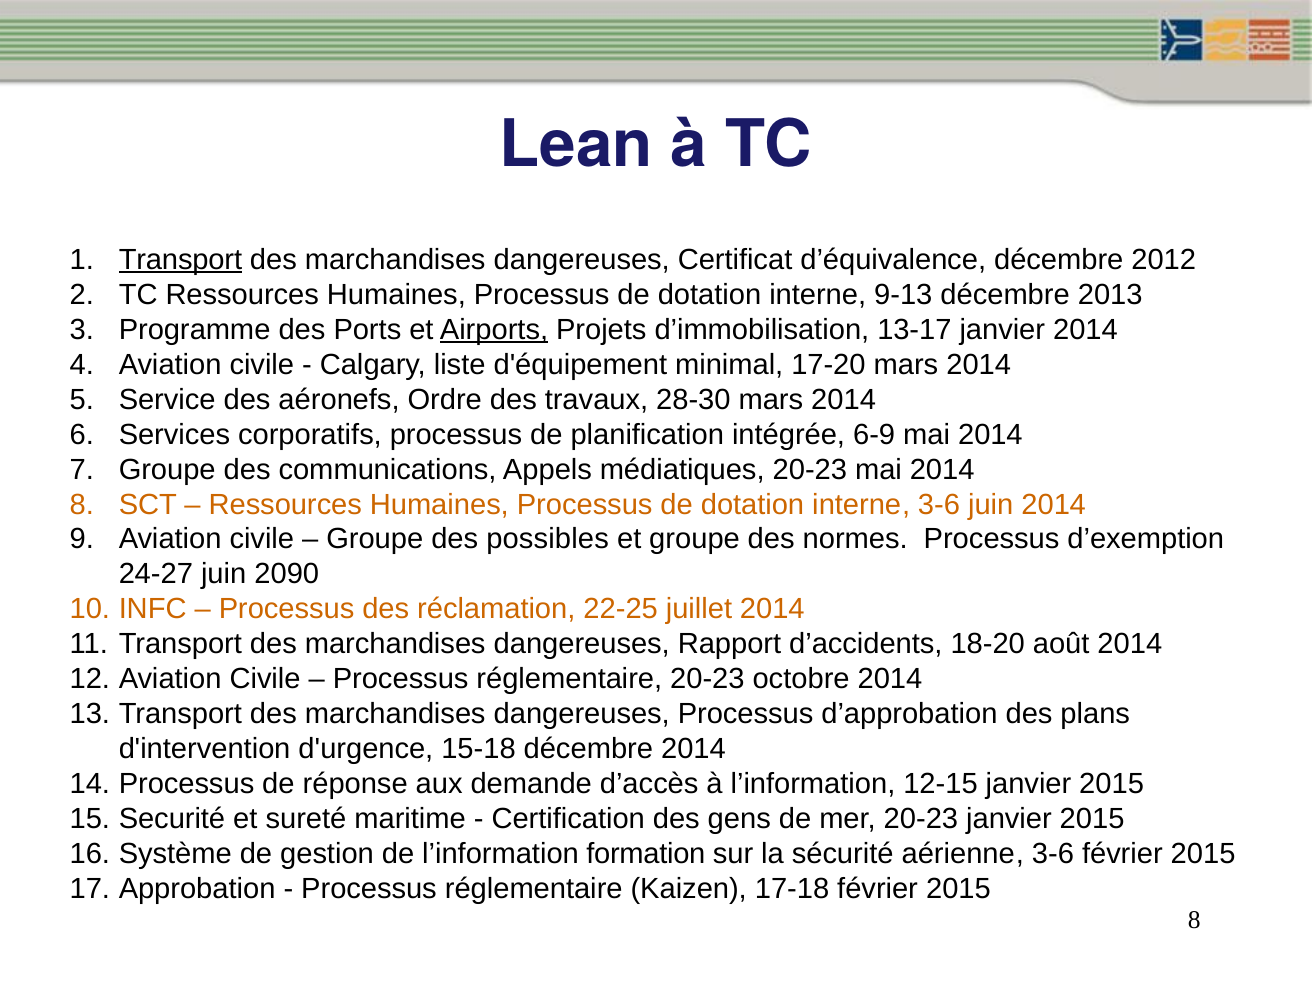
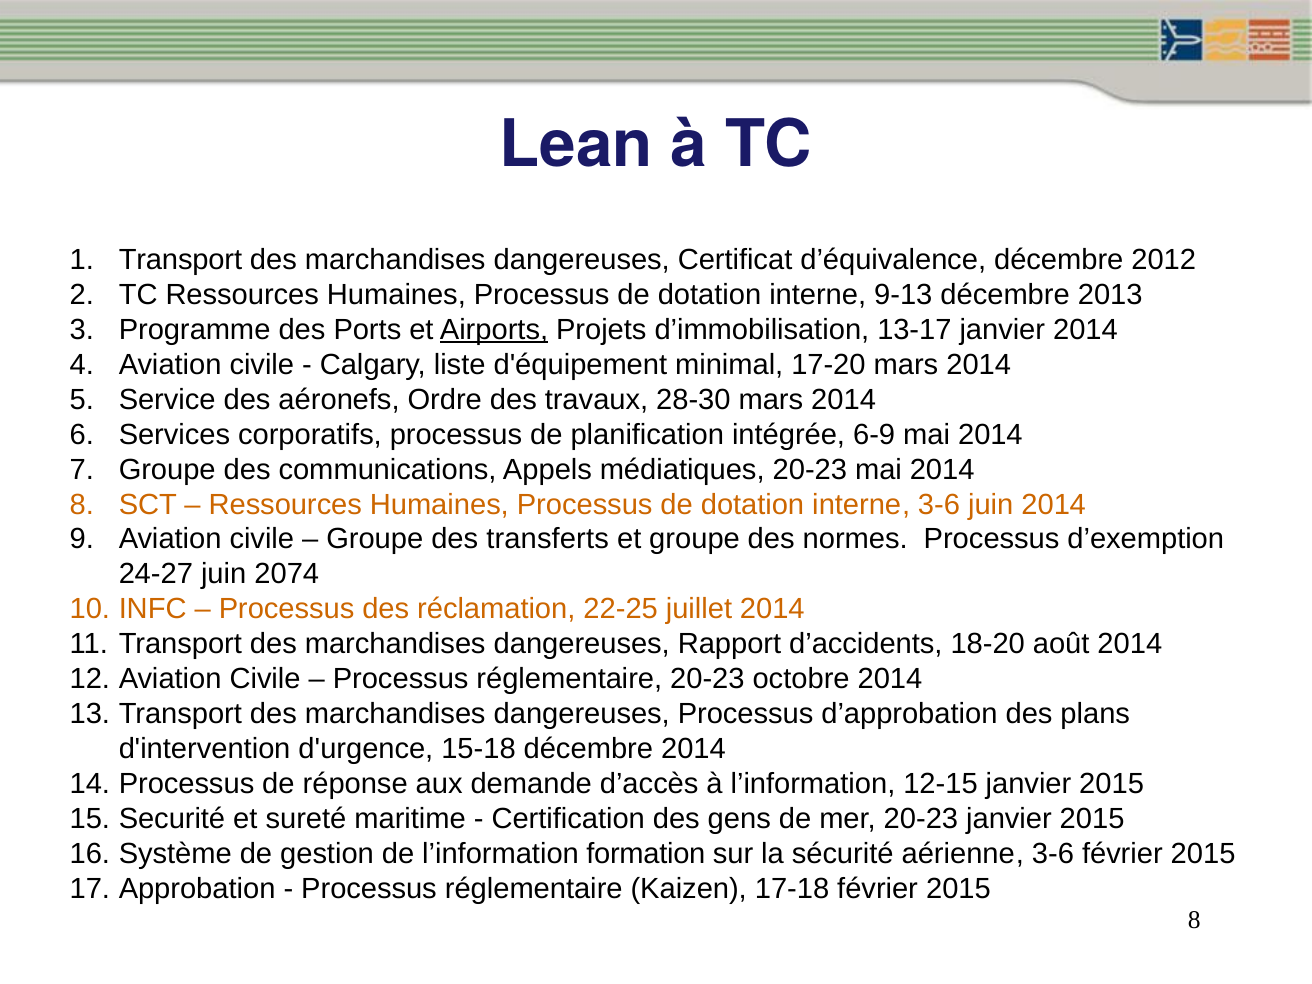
Transport underline: present -> none (180, 260)
possibles: possibles -> transferts (548, 539)
2090: 2090 -> 2074 (287, 574)
